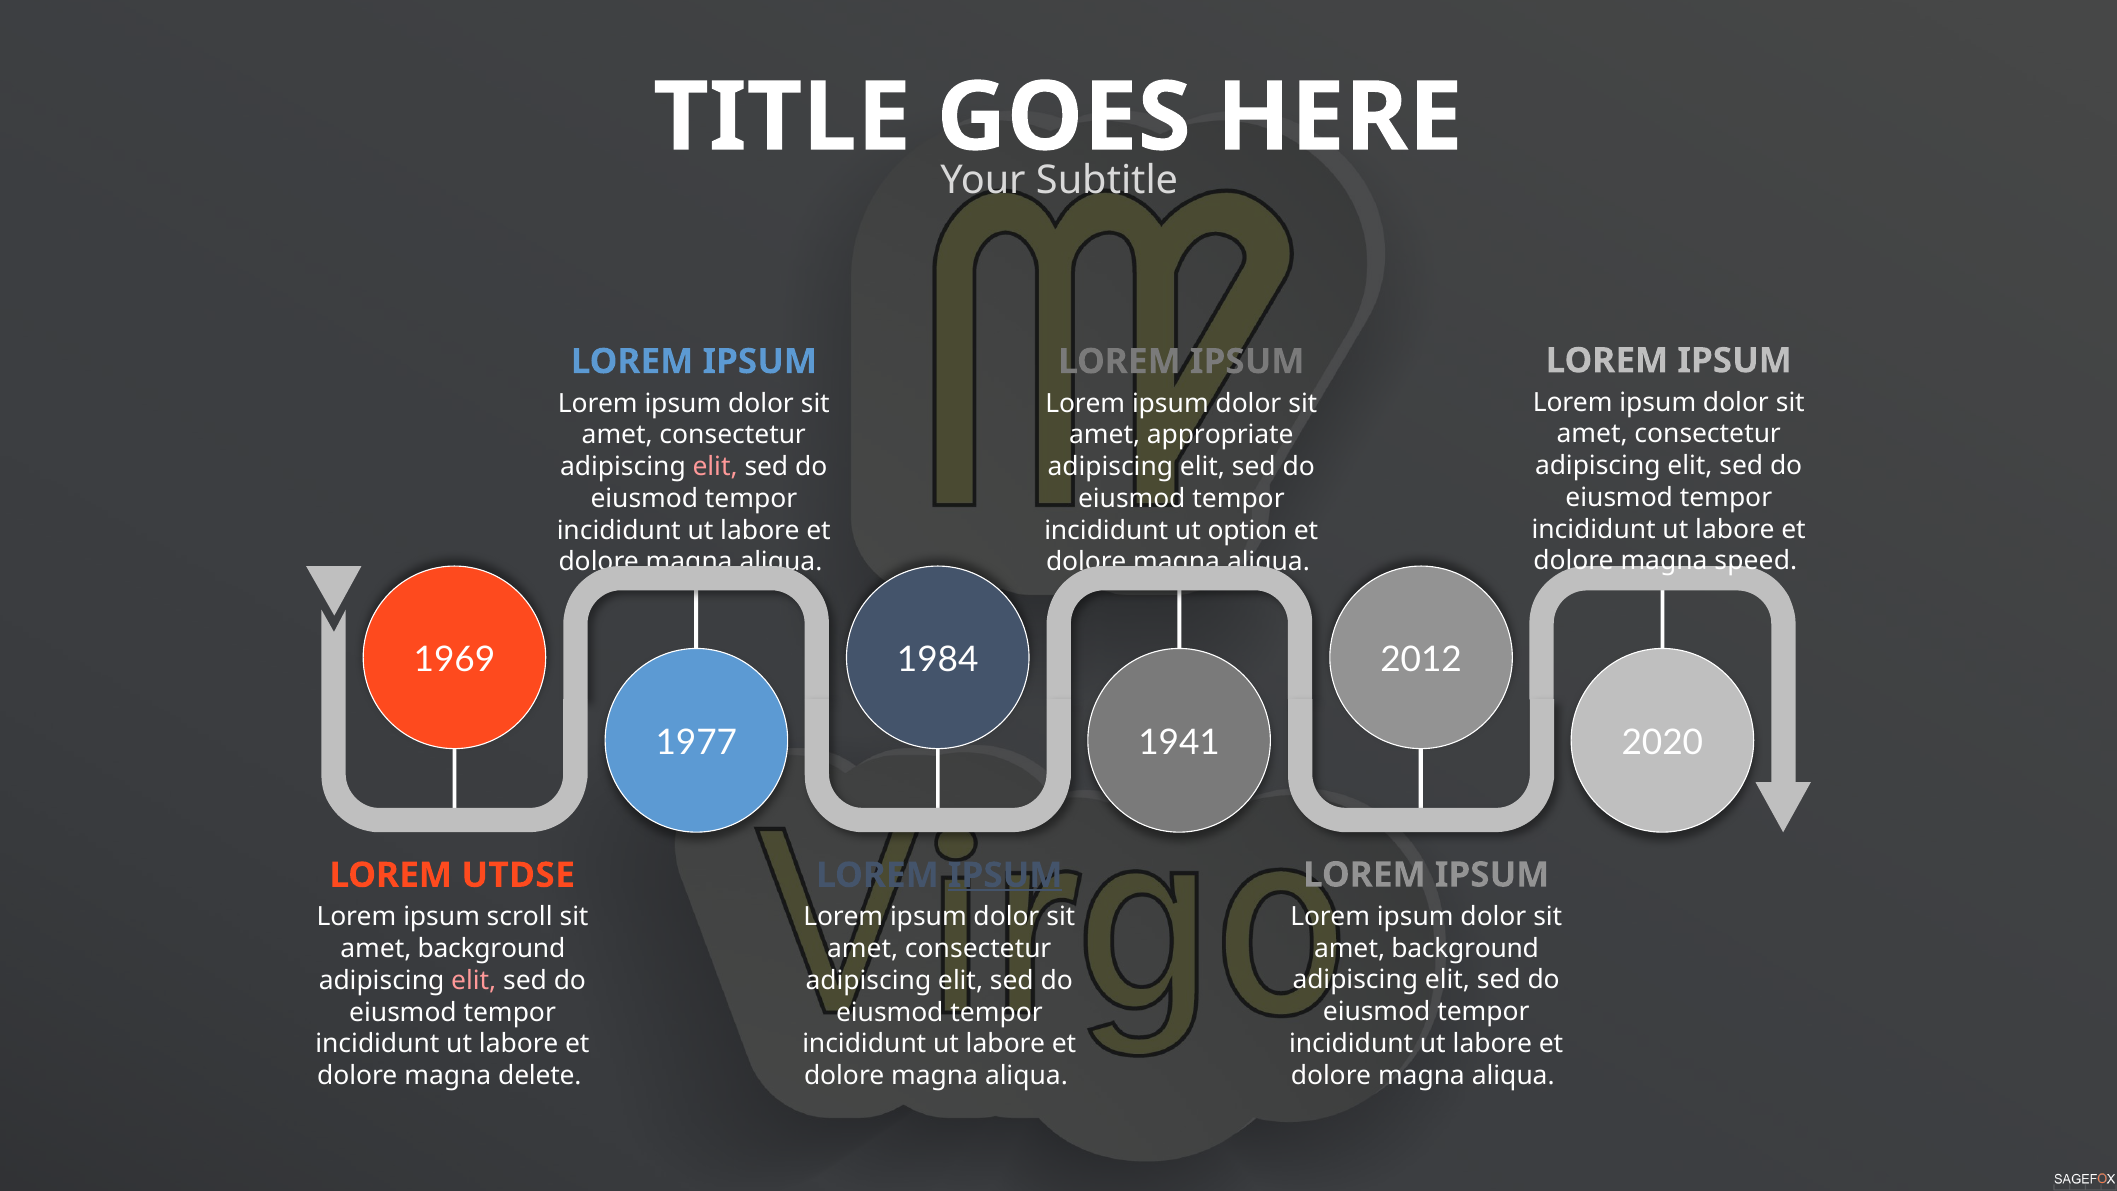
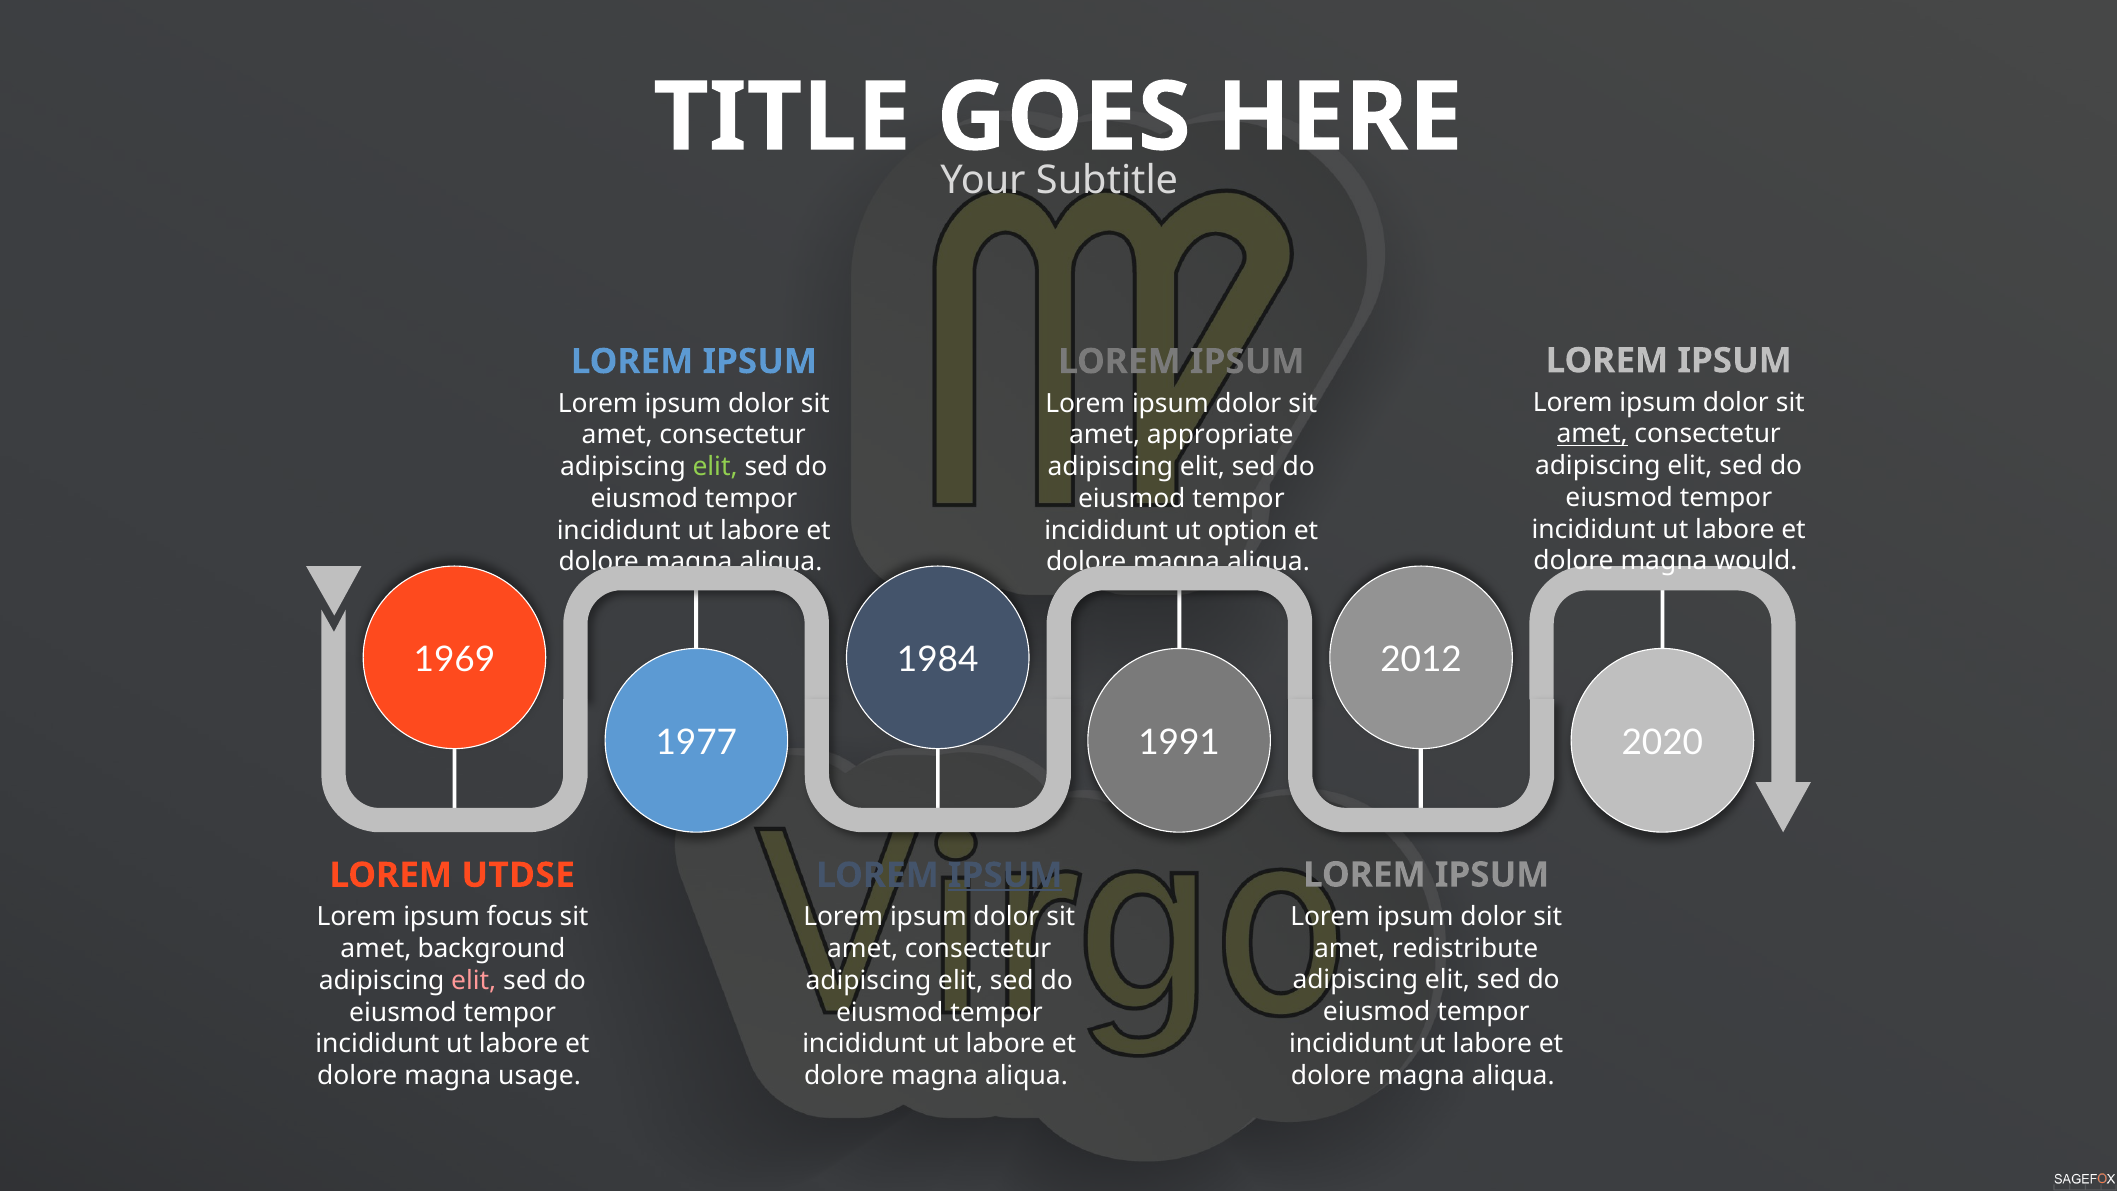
amet underline: none -> present (1592, 434)
elit colour: pink -> light green (715, 467)
speed: speed -> would (1756, 561)
1941: 1941 -> 1991 (1179, 743)
scroll: scroll -> focus (520, 917)
background: background -> redistribute (1465, 948)
delete: delete -> usage (540, 1076)
